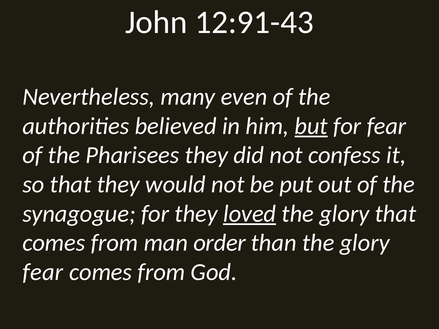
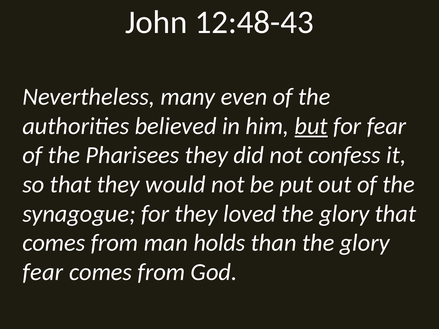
12:91-43: 12:91-43 -> 12:48-43 (254, 22)
loved underline: present -> none (250, 214)
order: order -> holds (220, 243)
